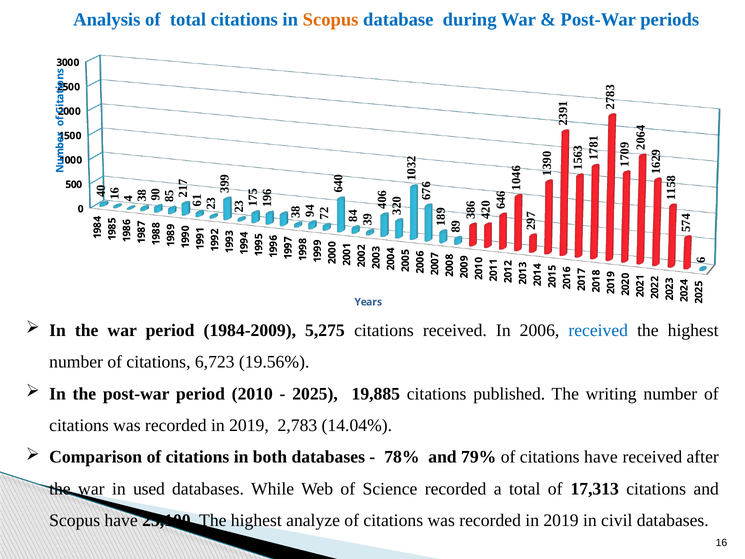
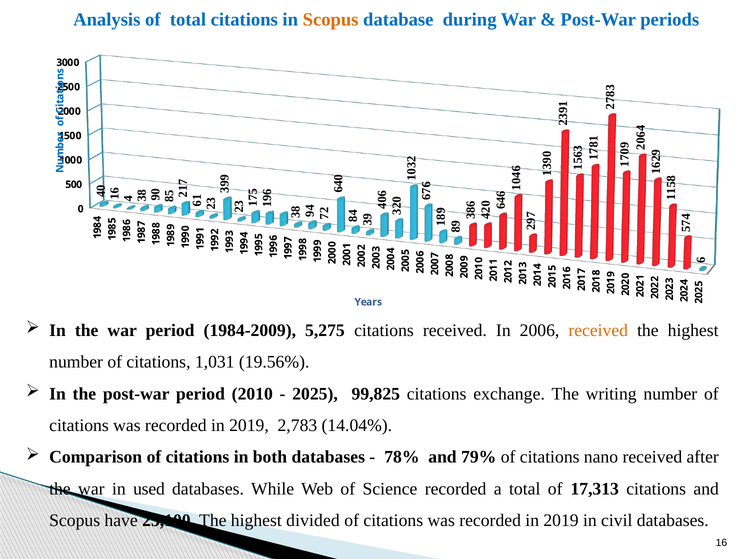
received colour: blue -> orange (598, 330)
6,723: 6,723 -> 1,031 (215, 362)
19,885: 19,885 -> 99,825 (376, 394)
published: published -> exchange (509, 394)
citations have: have -> nano (601, 457)
analyze: analyze -> divided (313, 520)
